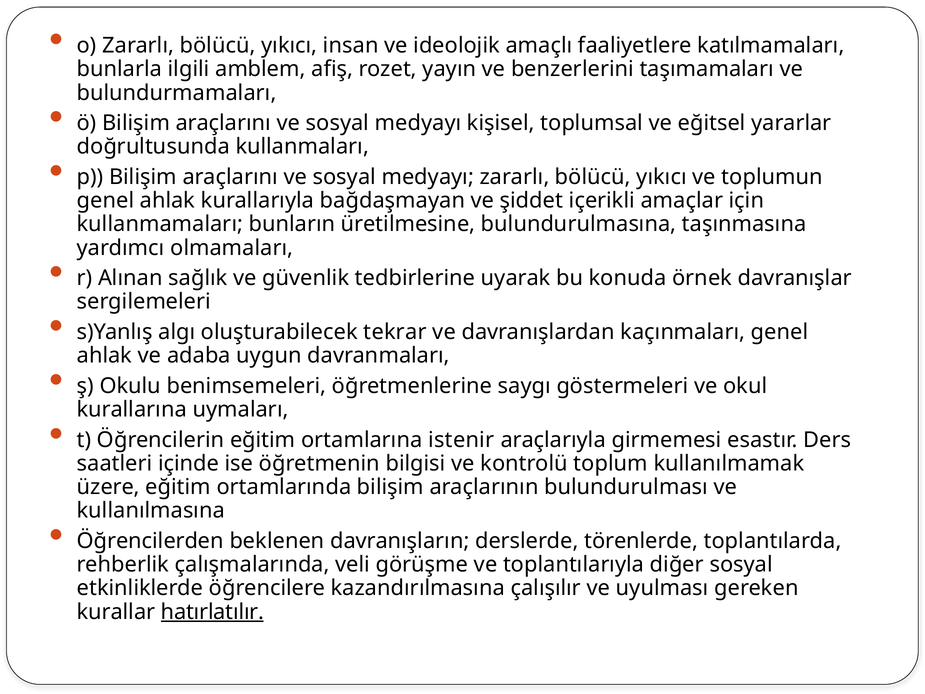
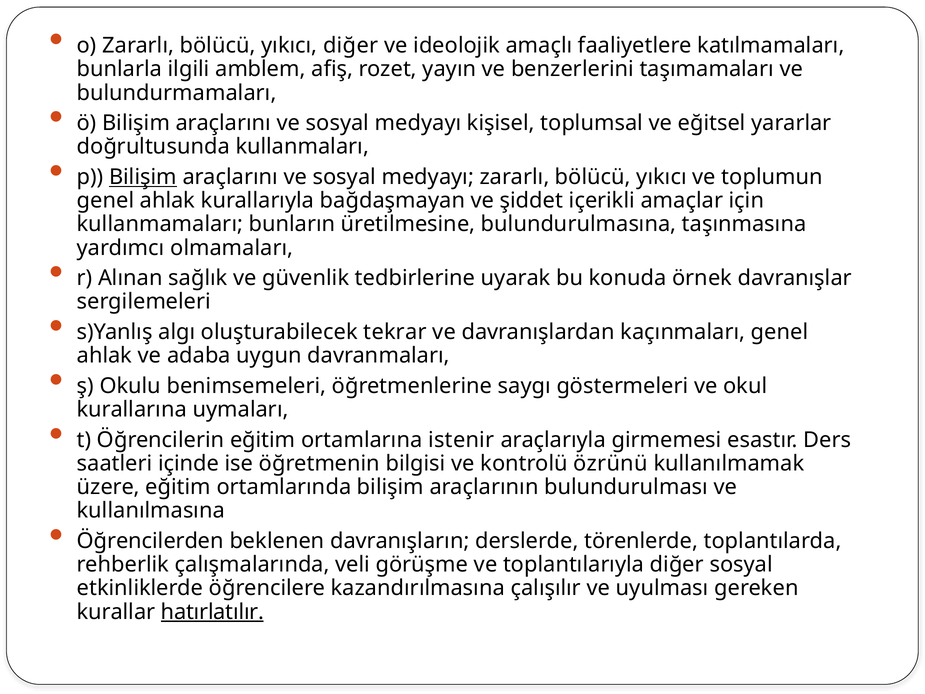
yıkıcı insan: insan -> diğer (351, 46)
Bilişim underline: none -> present (143, 177)
toplum: toplum -> özrünü (611, 463)
